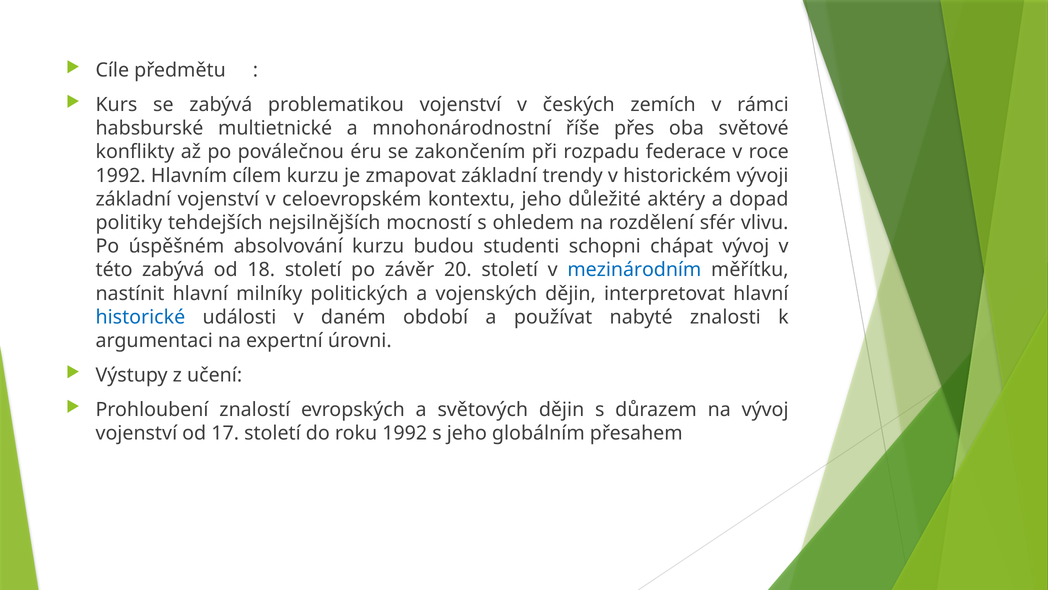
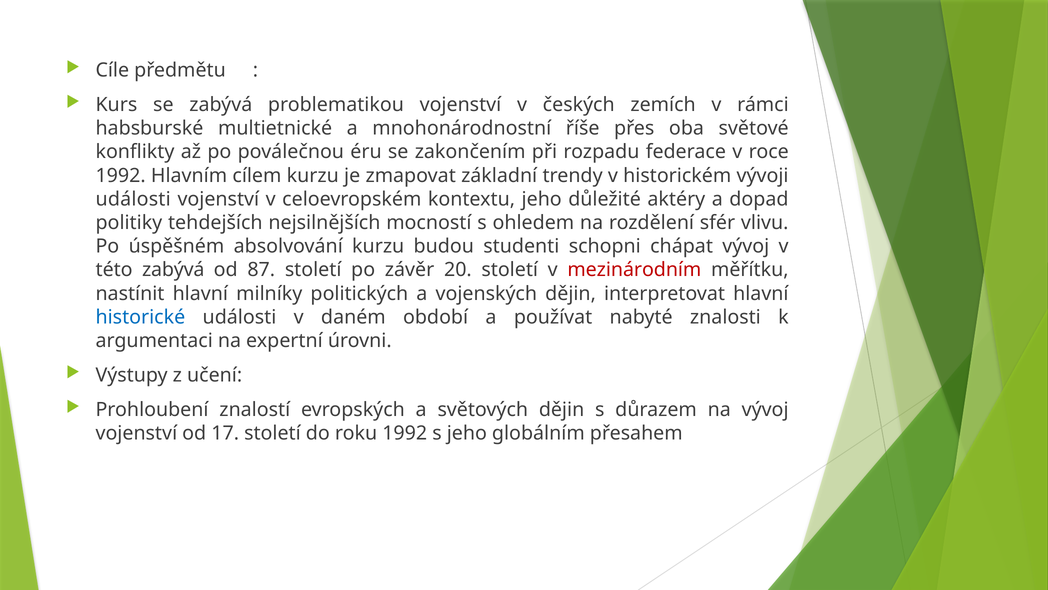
základní: základní -> události (133, 199)
18: 18 -> 87 (261, 270)
mezinárodním colour: blue -> red (634, 270)
